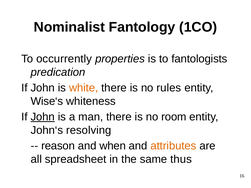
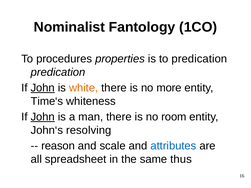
occurrently: occurrently -> procedures (64, 59)
to fantologists: fantologists -> predication (199, 59)
John underline: none -> present (43, 88)
rules: rules -> more (169, 88)
Wise‘s: Wise‘s -> Time‘s (47, 101)
when: when -> scale (113, 146)
attributes colour: orange -> blue (173, 146)
